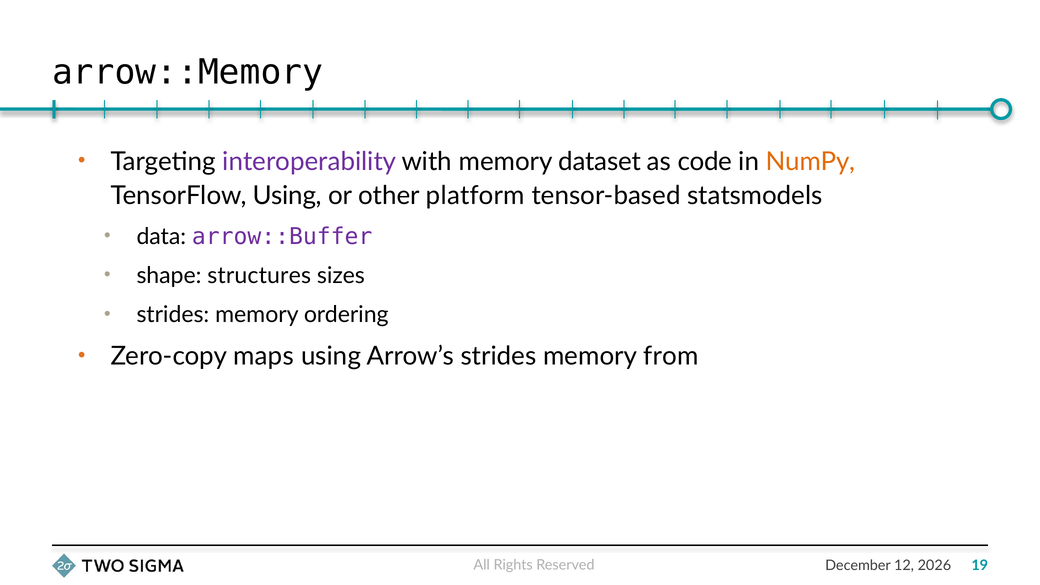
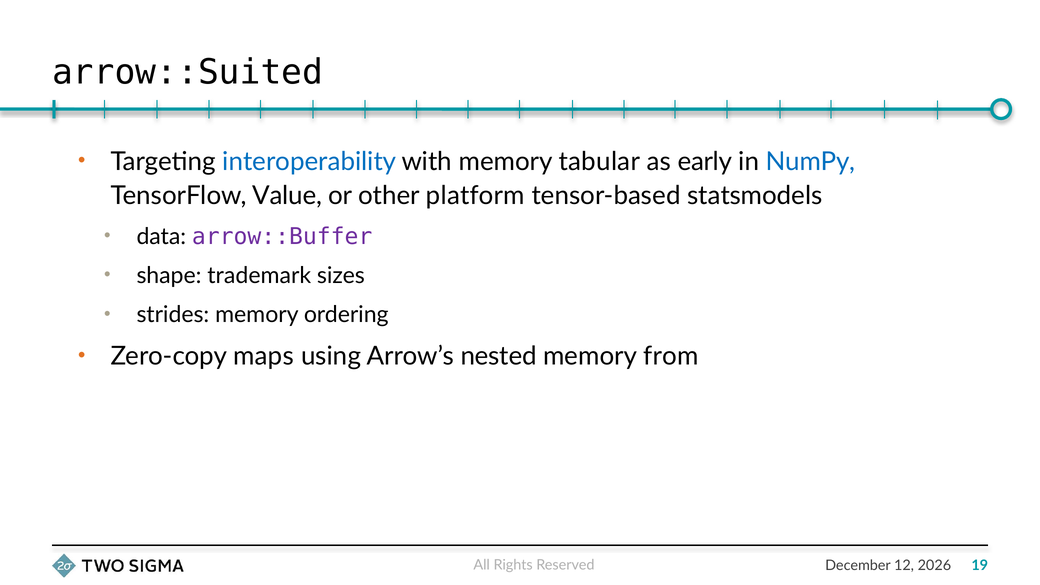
arrow::Memory: arrow::Memory -> arrow::Suited (188, 72)
interoperability colour: purple -> blue (309, 162)
dataset: dataset -> tabular (599, 162)
code: code -> early (705, 162)
NumPy colour: orange -> blue (810, 162)
TensorFlow Using: Using -> Value (287, 196)
structures: structures -> trademark (259, 276)
Arrow’s strides: strides -> nested (499, 356)
